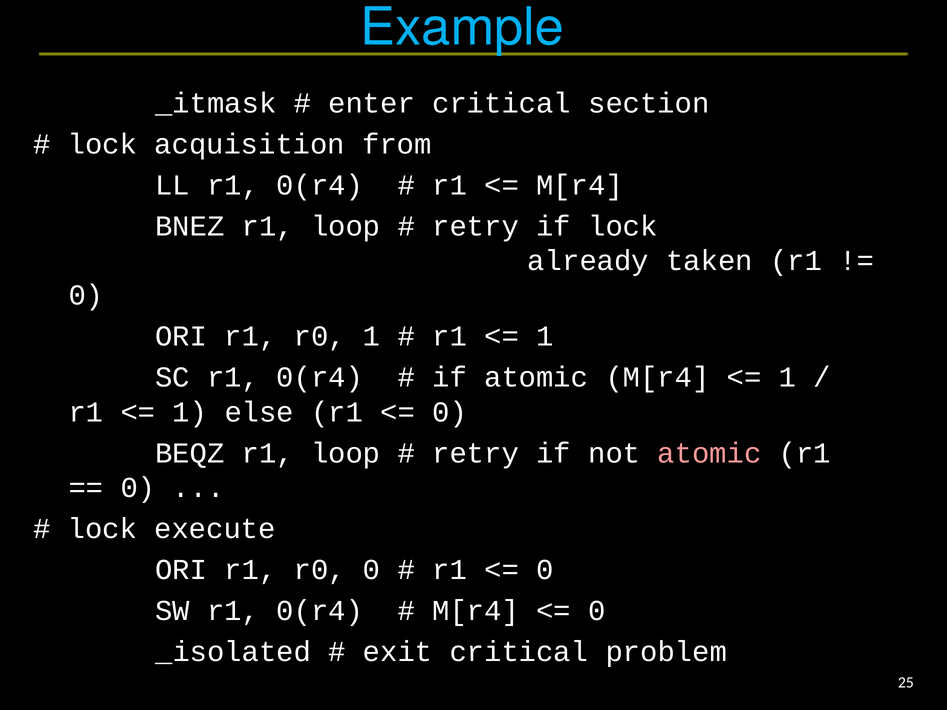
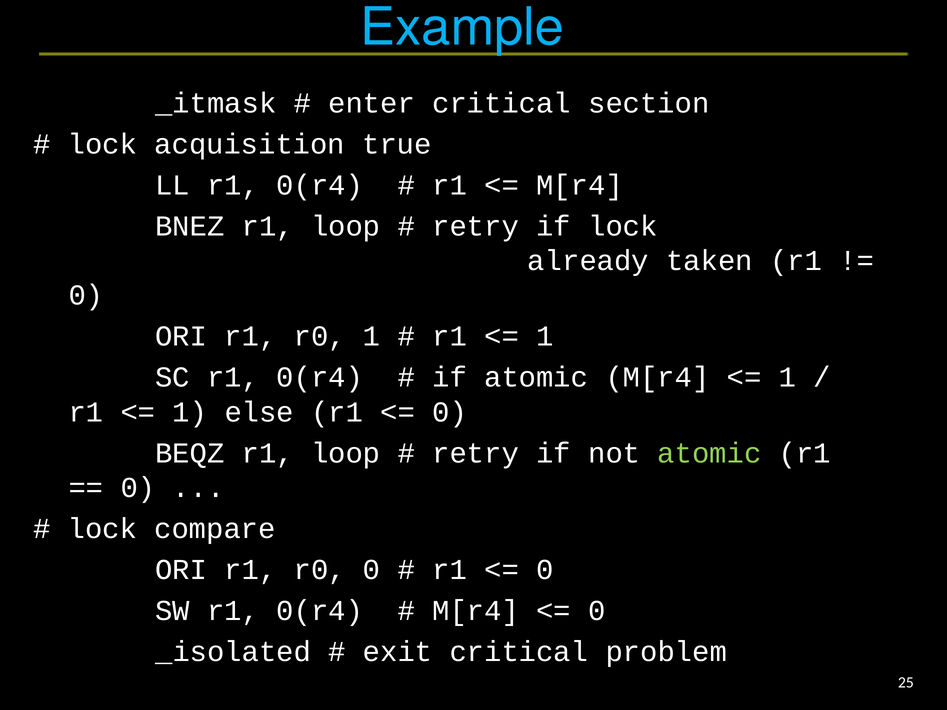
from: from -> true (397, 144)
atomic colour: pink -> light green (709, 453)
execute: execute -> compare (215, 529)
